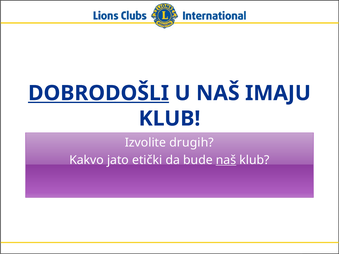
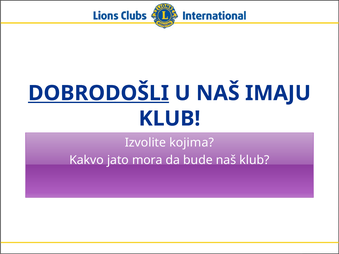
drugih: drugih -> kojima (192, 143)
etički: etički -> mora (147, 160)
naš underline: present -> none (226, 160)
